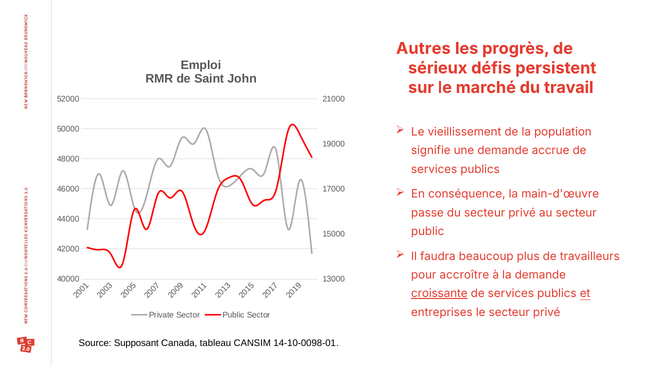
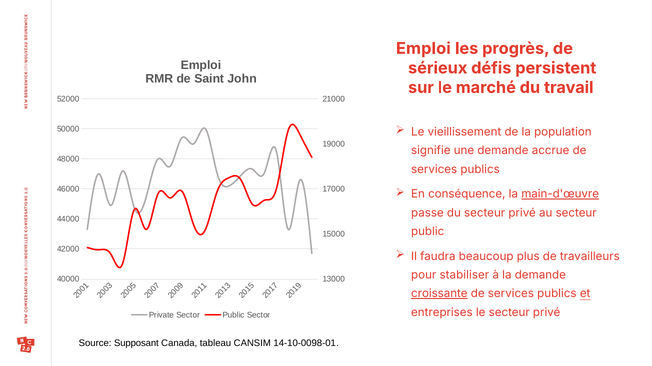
Autres: Autres -> Emploi (423, 49)
main-d'œuvre underline: none -> present (560, 195)
accroître: accroître -> stabiliser (464, 275)
